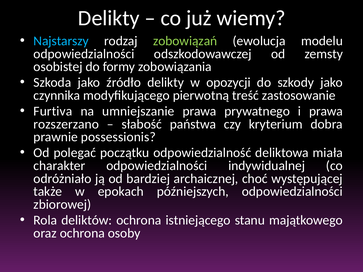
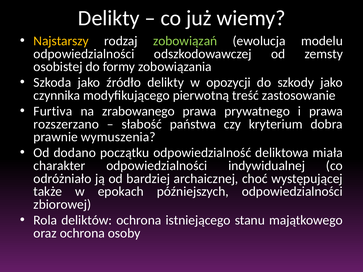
Najstarszy colour: light blue -> yellow (61, 41)
umniejszanie: umniejszanie -> zrabowanego (138, 111)
possessionis: possessionis -> wymuszenia (118, 137)
polegać: polegać -> dodano (75, 153)
